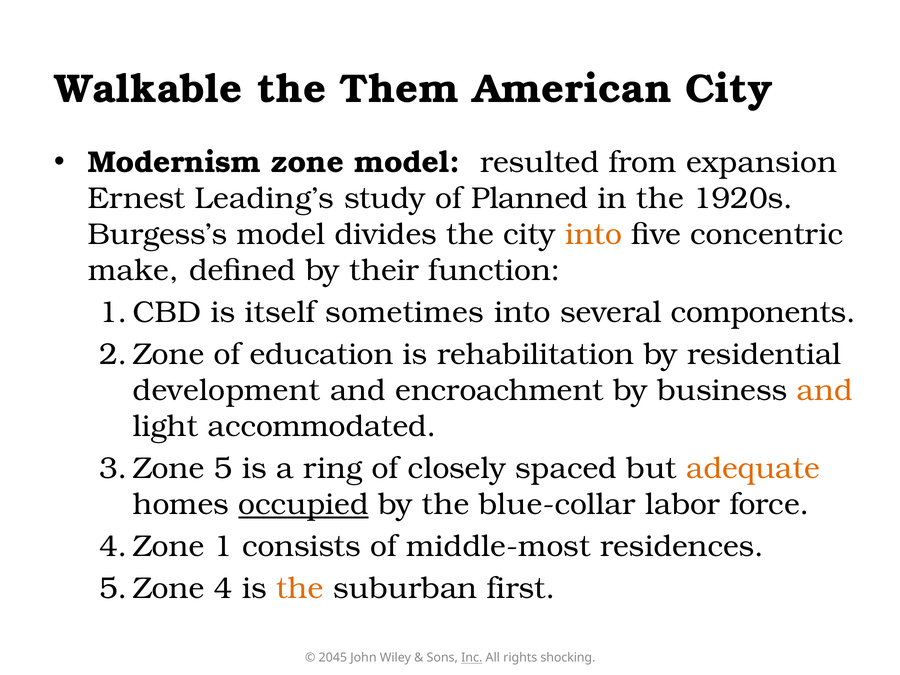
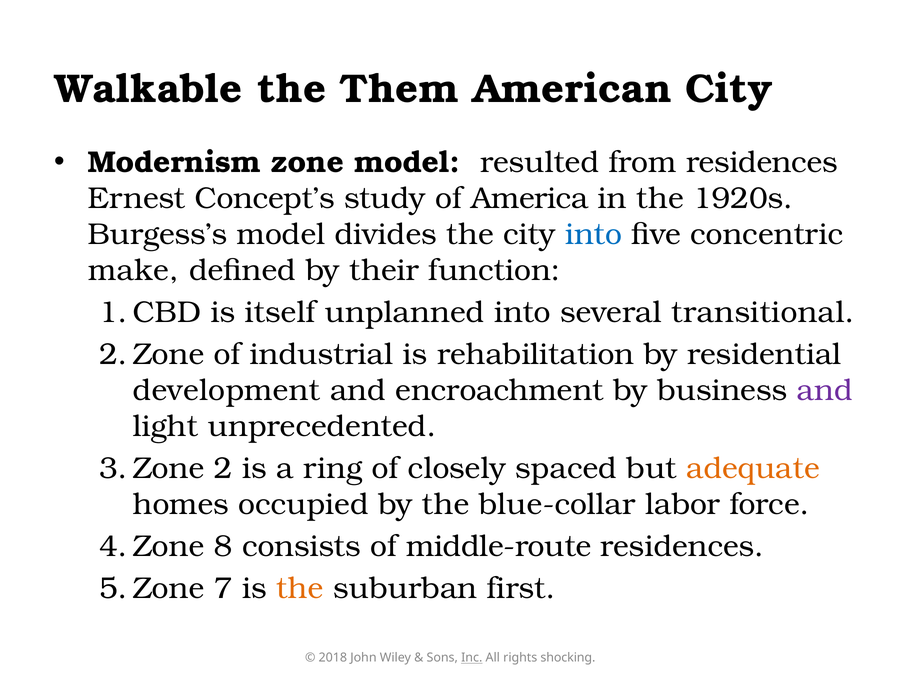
from expansion: expansion -> residences (762, 163)
Leading’s: Leading’s -> Concept’s (265, 199)
Planned: Planned -> America (530, 199)
into colour: orange -> blue (594, 235)
sometimes: sometimes -> unplanned (405, 313)
components: components -> transitional (763, 313)
education: education -> industrial (322, 355)
and colour: orange -> purple (825, 391)
accommodated: accommodated -> unprecedented (322, 427)
5: 5 -> 2 (223, 469)
occupied underline: present -> none (304, 505)
1: 1 -> 8 (223, 547)
middle-most: middle-most -> middle-route (499, 547)
4: 4 -> 7 (223, 589)
2045: 2045 -> 2018 (333, 658)
